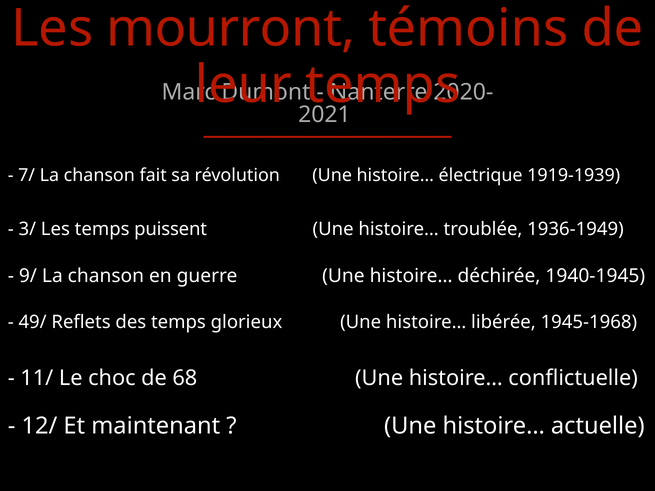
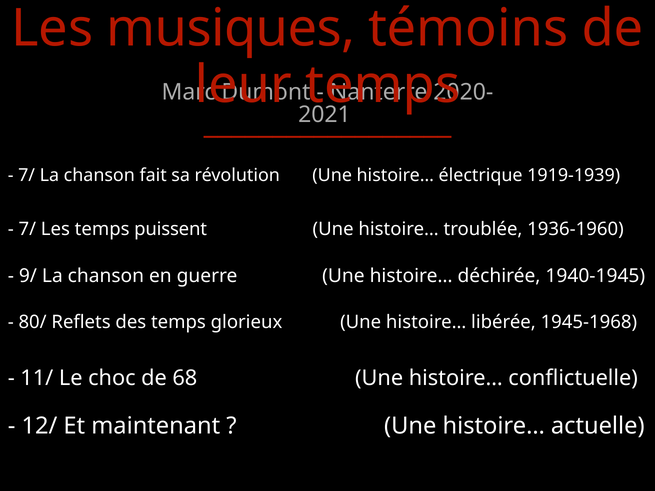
mourront: mourront -> musiques (231, 28)
3/: 3/ -> 7/ (27, 229)
1936-1949: 1936-1949 -> 1936-1960 (575, 229)
49/: 49/ -> 80/ (33, 322)
